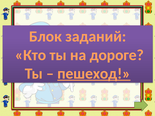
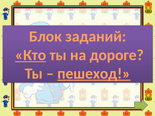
Кто underline: none -> present (31, 55)
